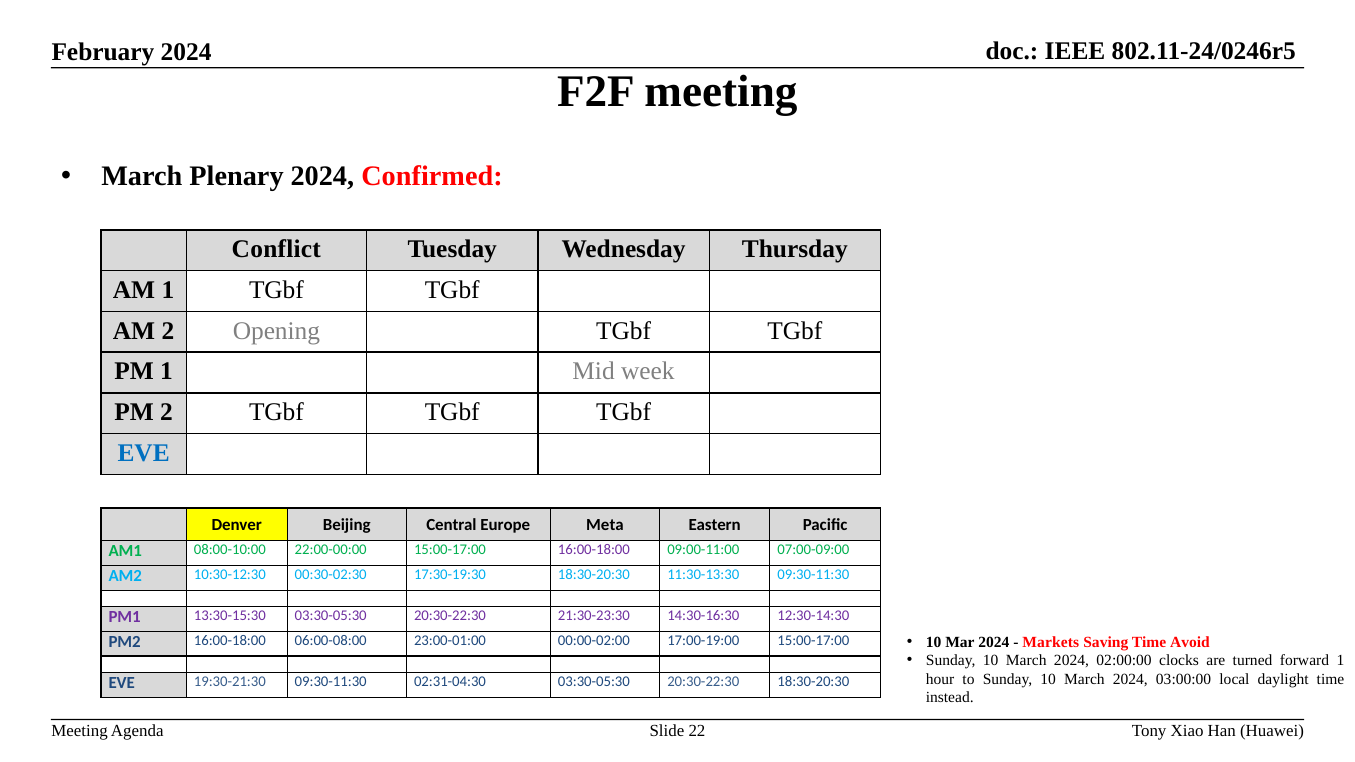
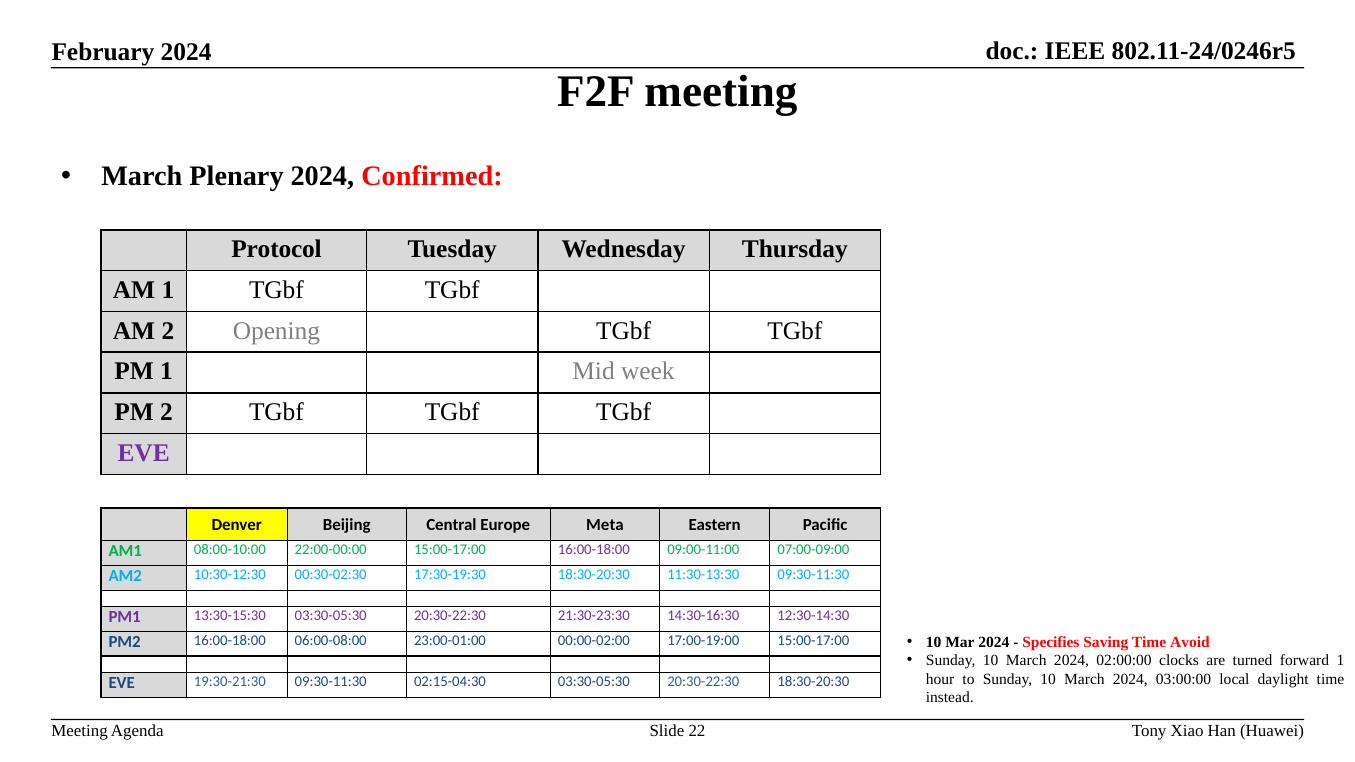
Conflict: Conflict -> Protocol (277, 249)
EVE colour: blue -> purple (144, 453)
Markets: Markets -> Specifies (1051, 642)
02:31-04:30: 02:31-04:30 -> 02:15-04:30 (450, 682)
